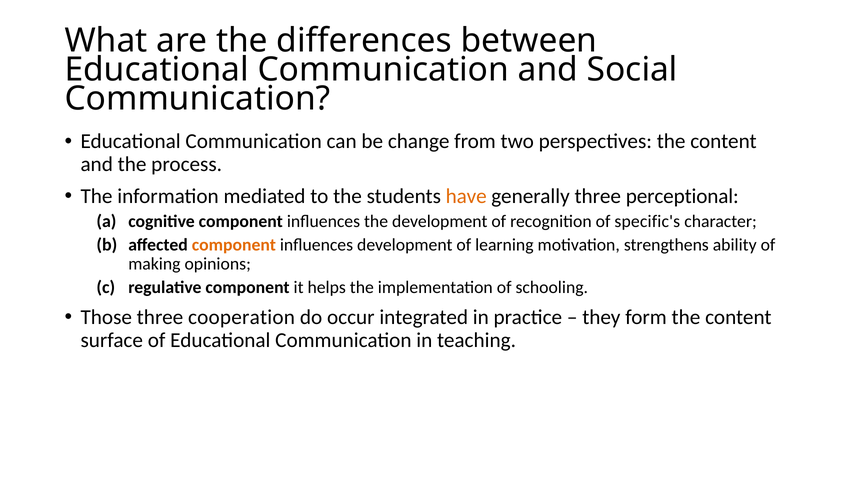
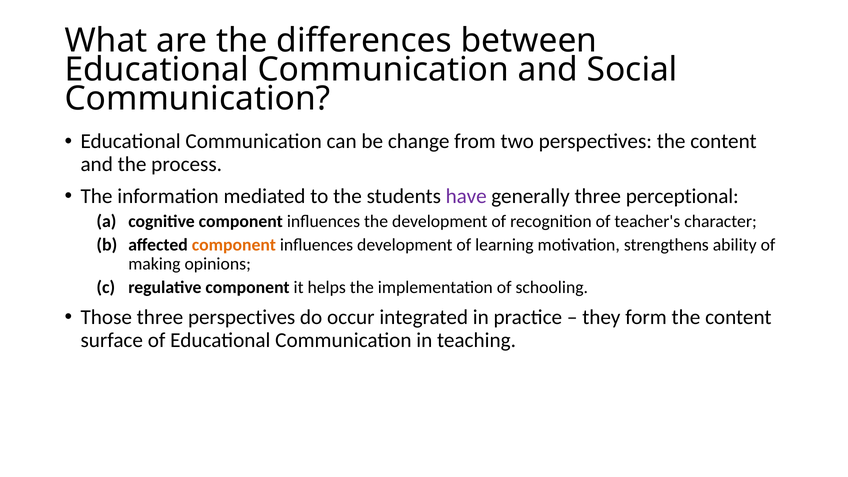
have colour: orange -> purple (466, 196)
specific's: specific's -> teacher's (647, 221)
three cooperation: cooperation -> perspectives (242, 317)
